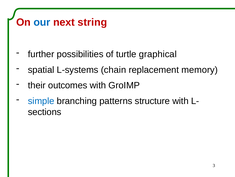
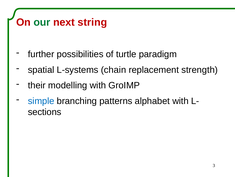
our colour: blue -> green (42, 22)
graphical: graphical -> paradigm (158, 54)
memory: memory -> strength (200, 70)
outcomes: outcomes -> modelling (68, 85)
structure: structure -> alphabet (152, 101)
